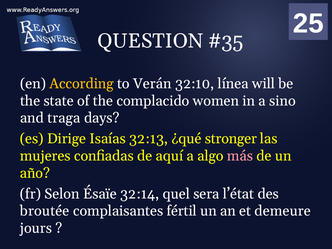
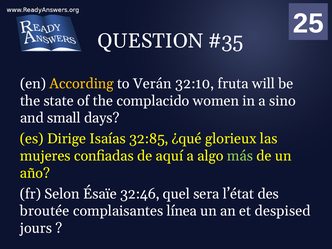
línea: línea -> fruta (233, 84)
traga: traga -> small (64, 118)
32:13: 32:13 -> 32:85 (149, 139)
stronger: stronger -> glorieux (231, 139)
más colour: pink -> light green (240, 156)
32:14: 32:14 -> 32:46 (140, 194)
fértil: fértil -> línea (182, 211)
demeure: demeure -> despised (283, 211)
